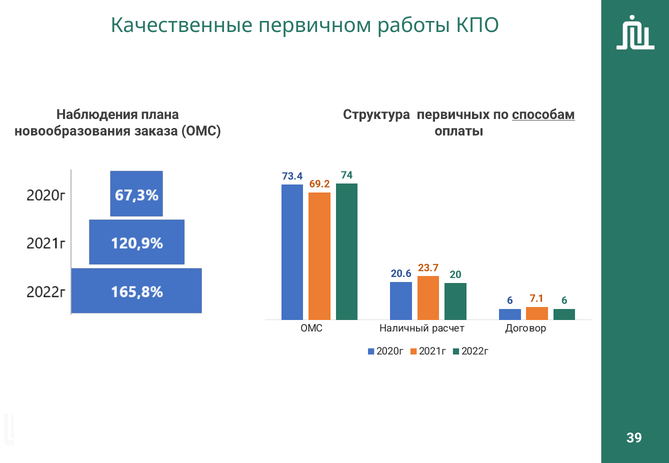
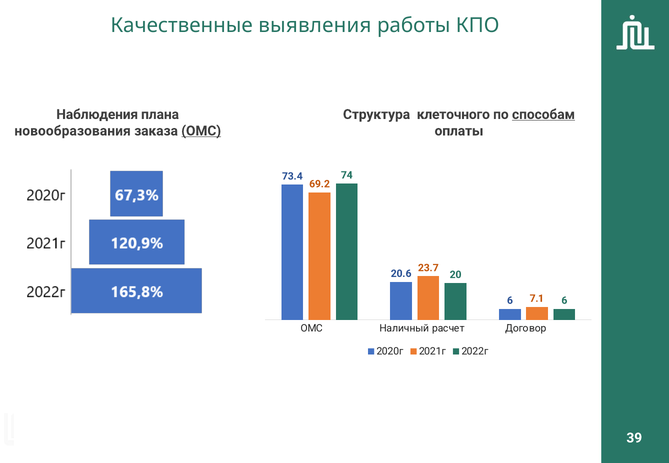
первичном: первичном -> выявления (315, 25)
первичных: первичных -> клеточного (453, 114)
ОМС underline: none -> present (201, 131)
